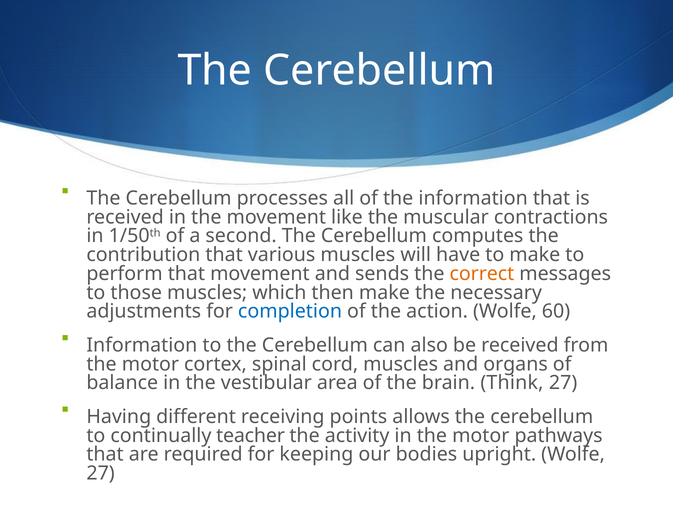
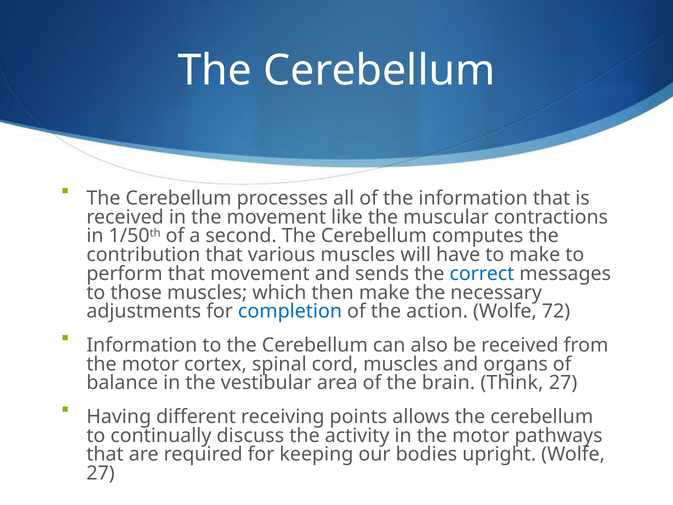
correct colour: orange -> blue (482, 274)
60: 60 -> 72 (556, 311)
teacher: teacher -> discuss (250, 435)
